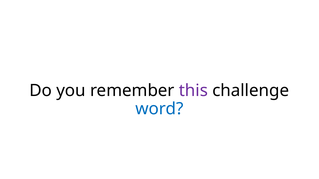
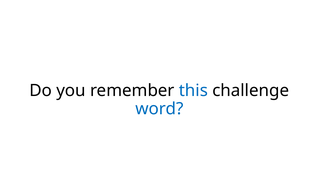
this colour: purple -> blue (193, 91)
